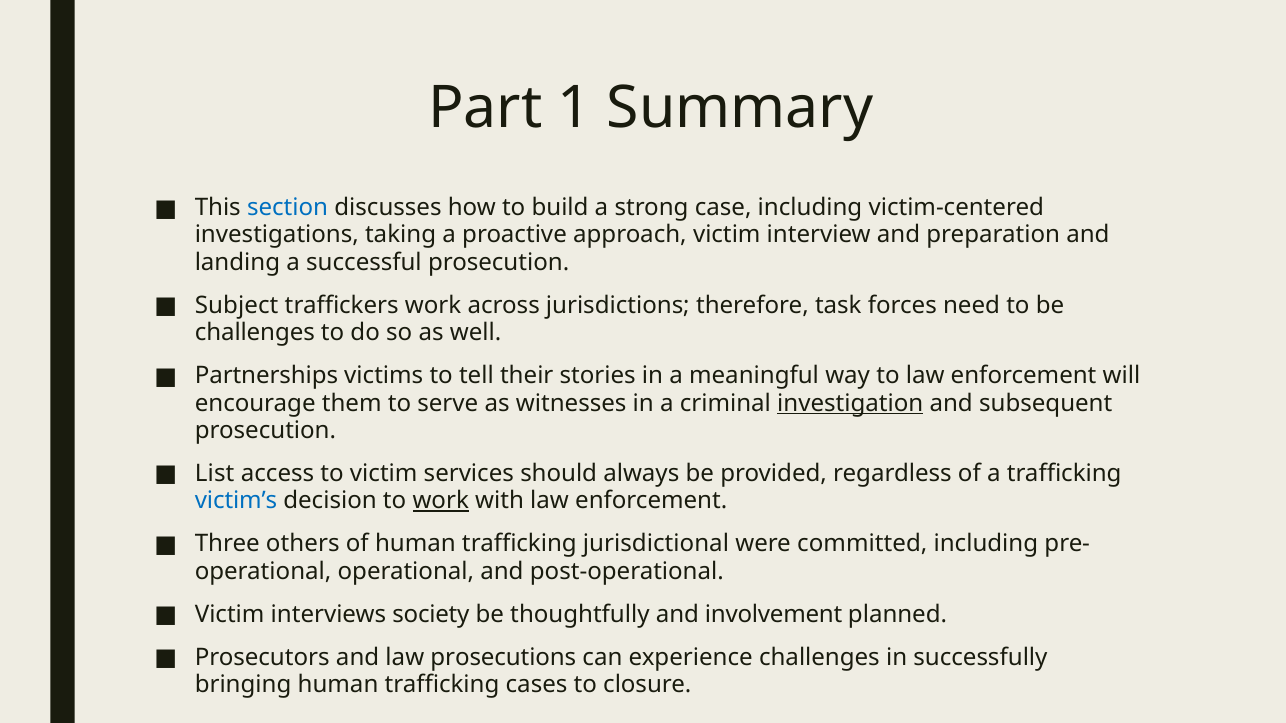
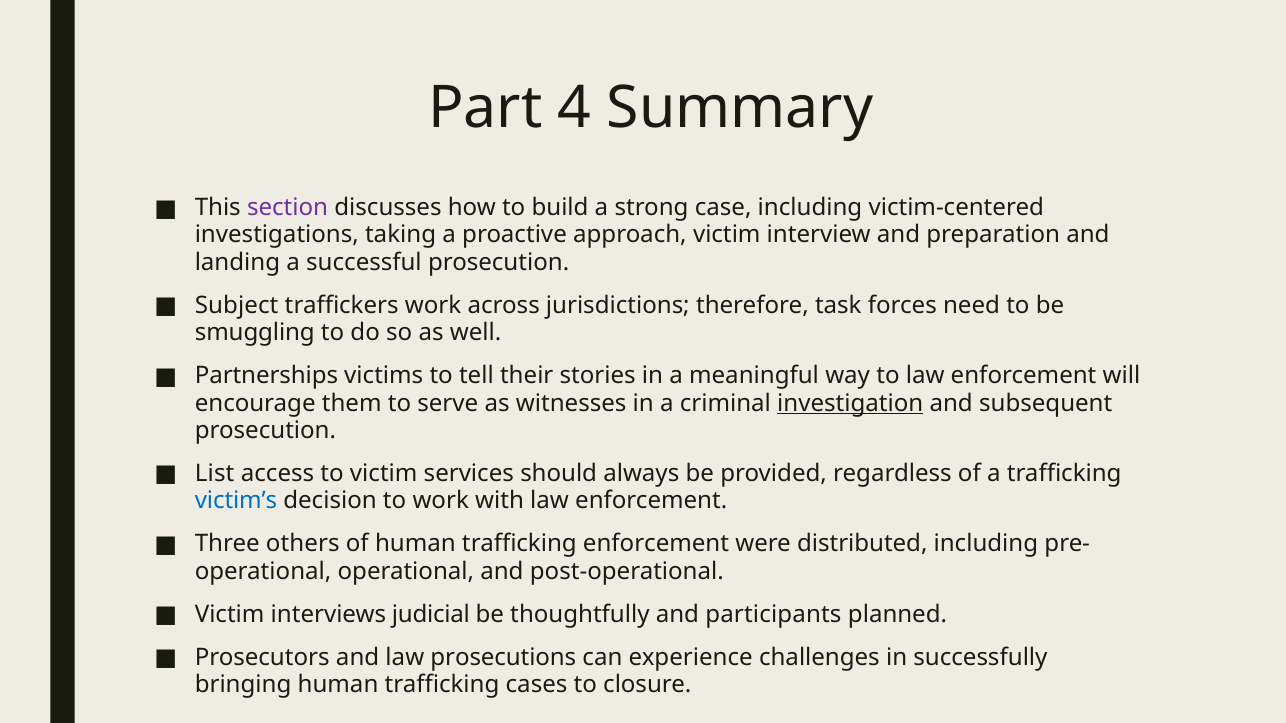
1: 1 -> 4 (575, 108)
section colour: blue -> purple (288, 208)
challenges: challenges -> smuggling (255, 333)
work underline: present -> none (441, 501)
trafficking jurisdictional: jurisdictional -> enforcement (656, 544)
committed: committed -> distributed (862, 544)
society: society -> judicial (431, 615)
involvement: involvement -> participants (773, 615)
